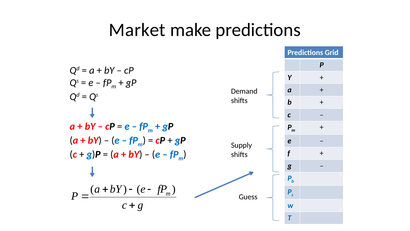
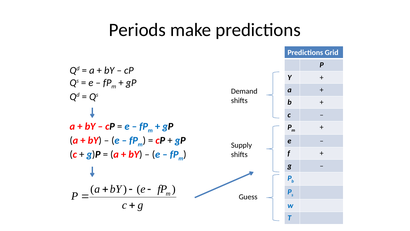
Market: Market -> Periods (137, 30)
